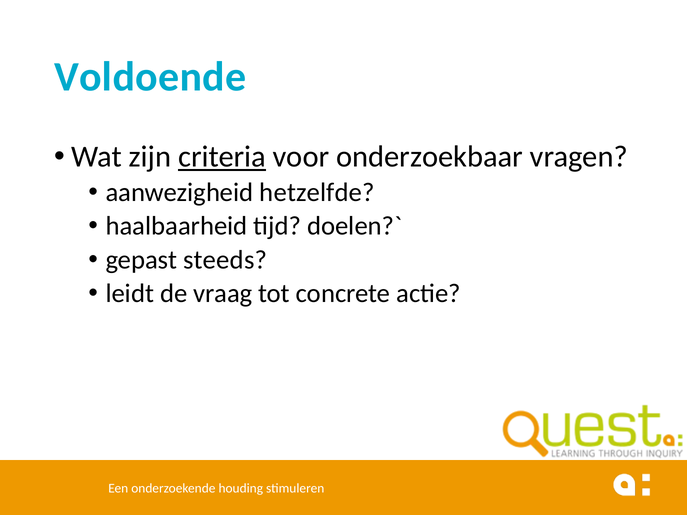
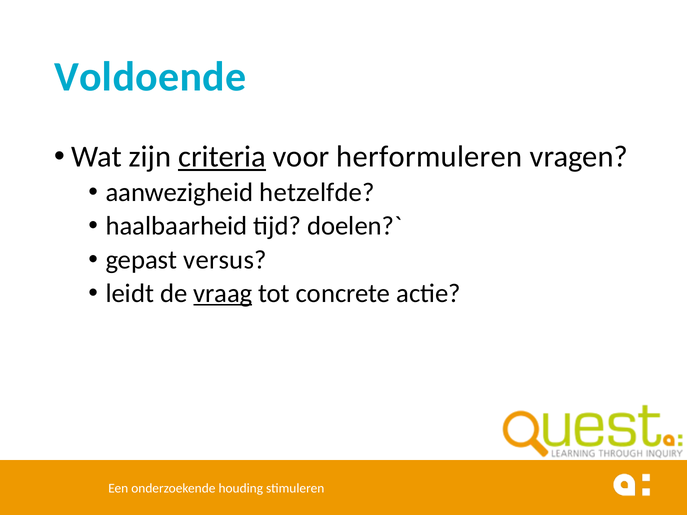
onderzoekbaar: onderzoekbaar -> herformuleren (429, 157)
steeds: steeds -> versus (225, 260)
vraag underline: none -> present (223, 293)
